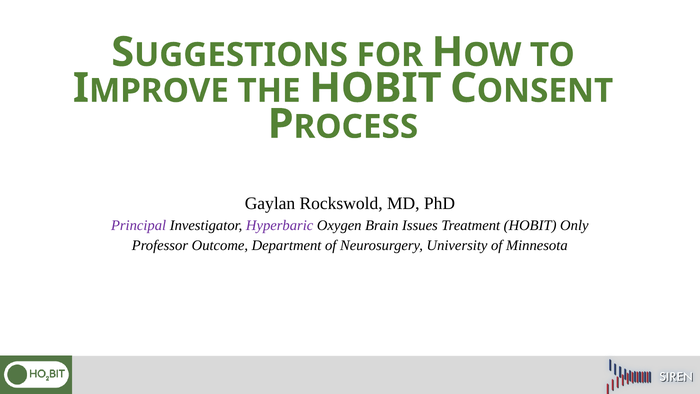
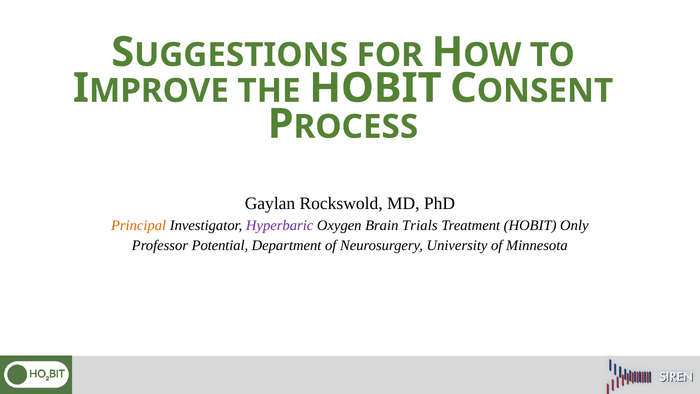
Principal colour: purple -> orange (139, 225)
Issues: Issues -> Trials (420, 225)
Outcome: Outcome -> Potential (220, 245)
